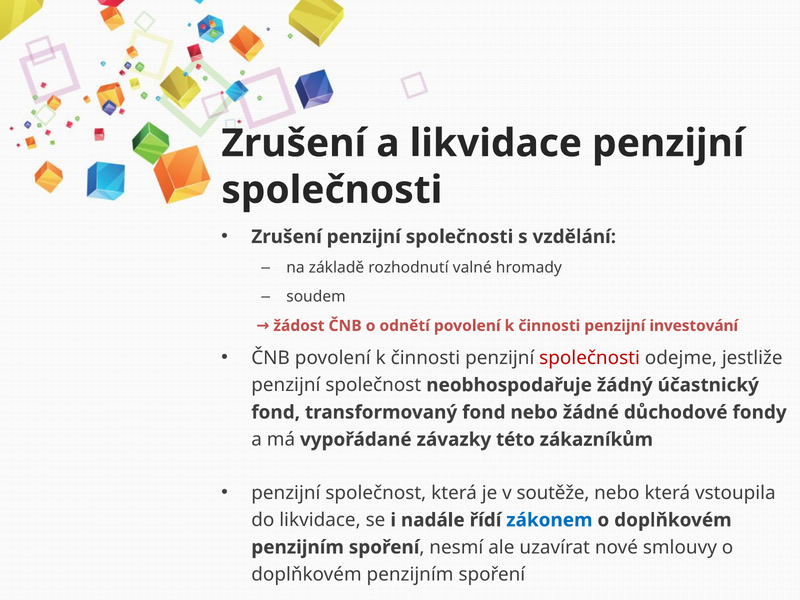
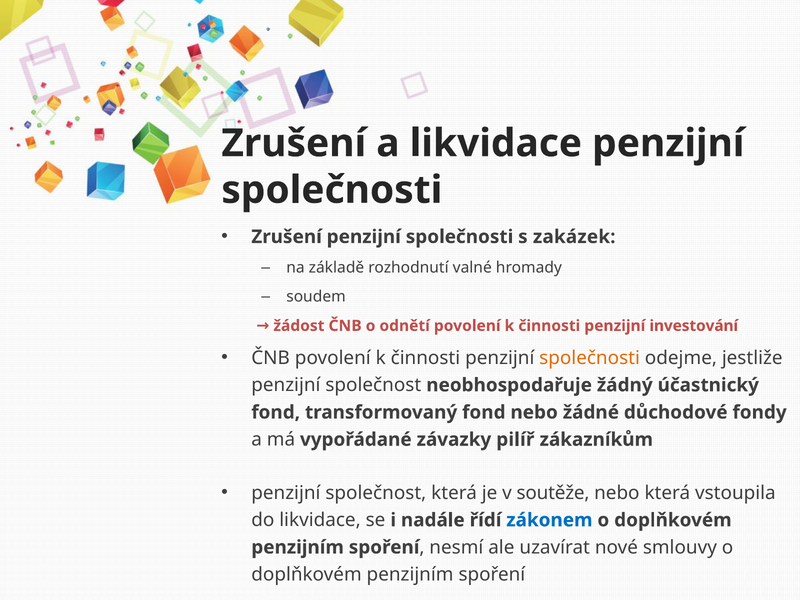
vzdělání: vzdělání -> zakázek (574, 237)
společnosti colour: red -> orange (590, 358)
této: této -> pilíř (515, 440)
